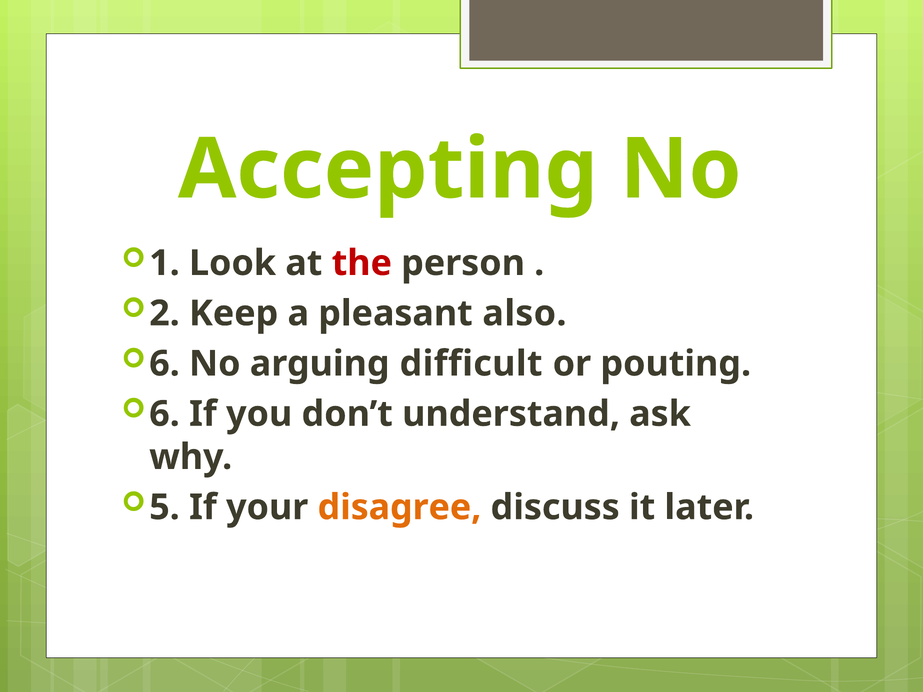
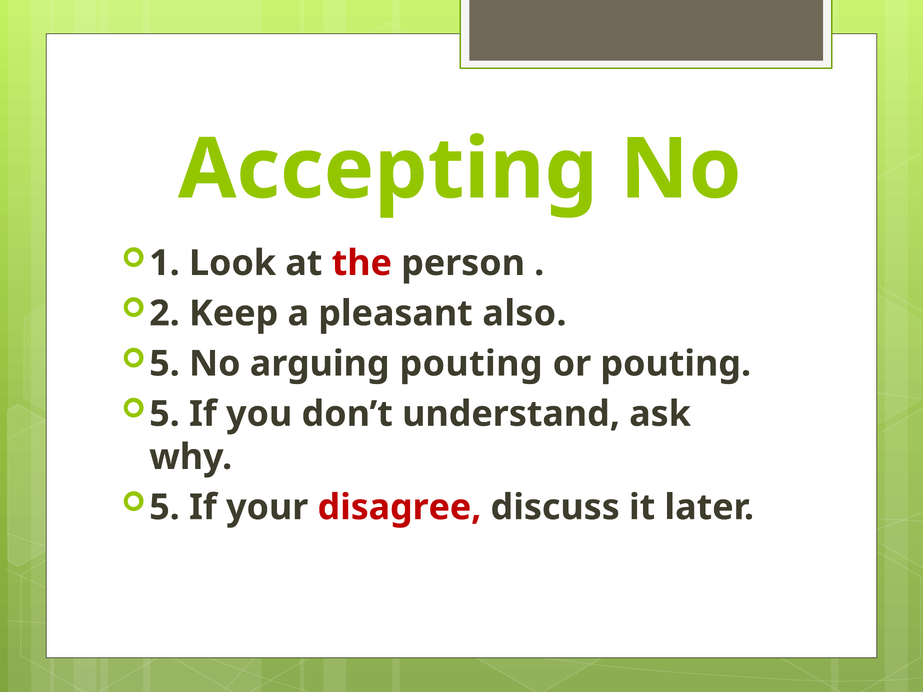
6: 6 -> 5 (165, 364)
arguing difficult: difficult -> pouting (471, 364)
6: 6 -> 5 (165, 414)
disagree colour: orange -> red (399, 508)
